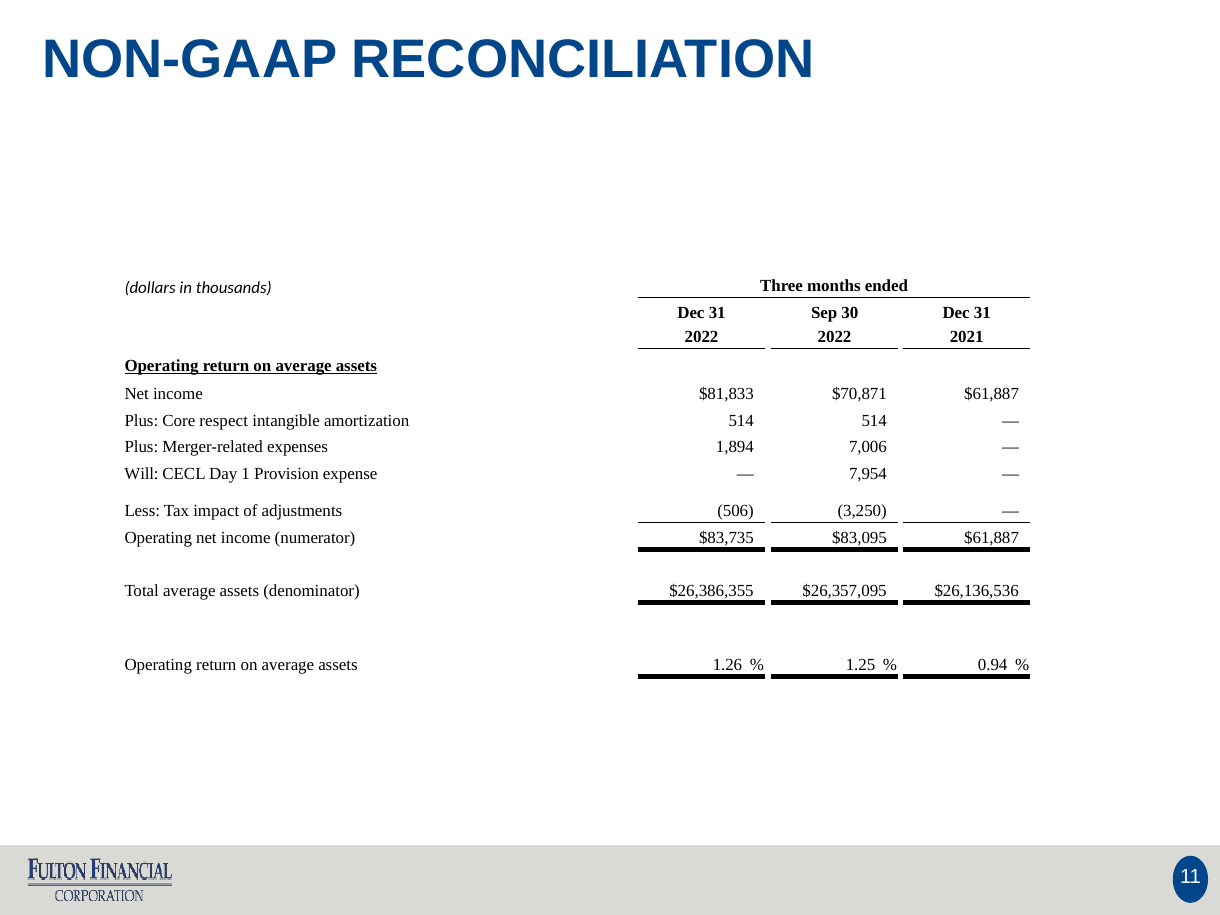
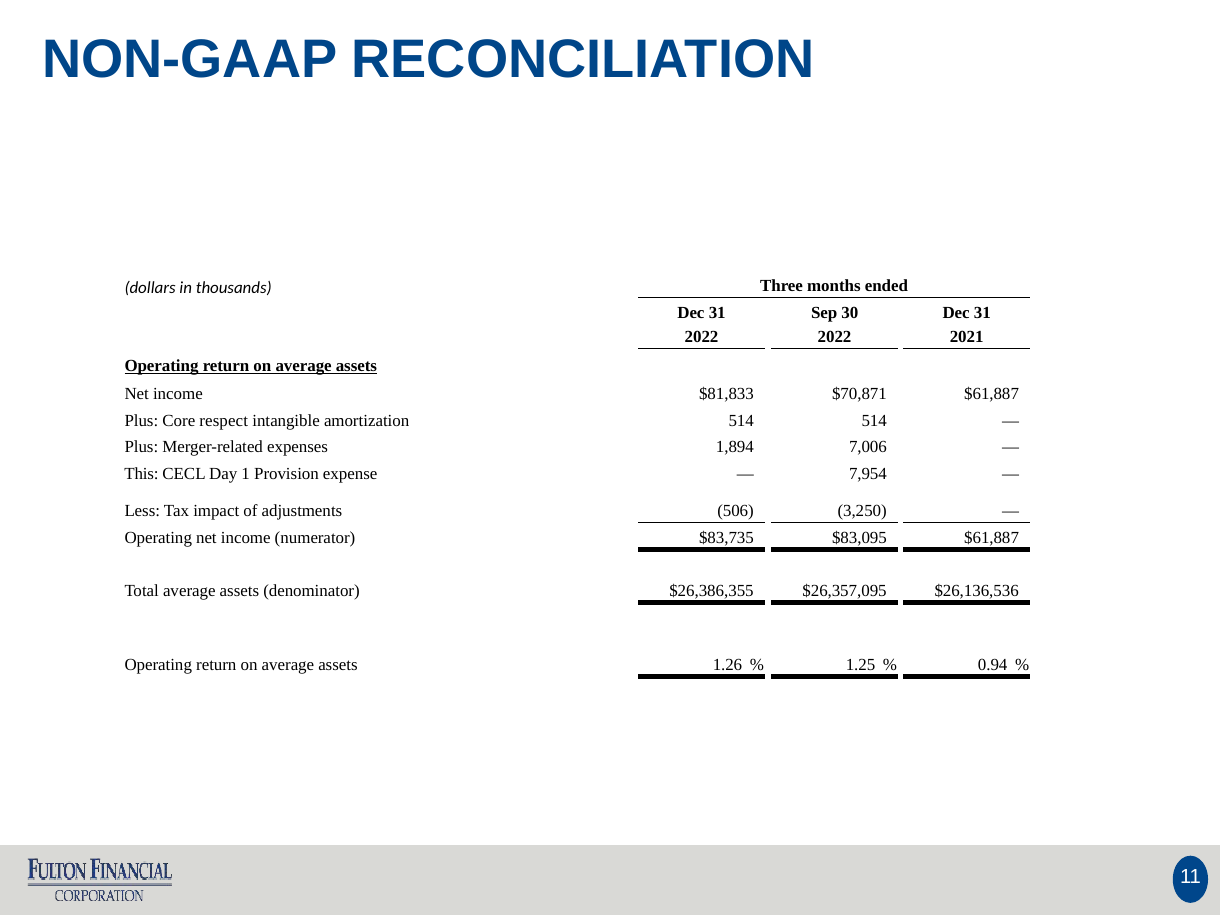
Will: Will -> This (142, 474)
